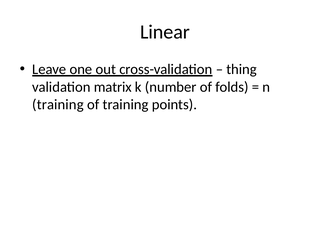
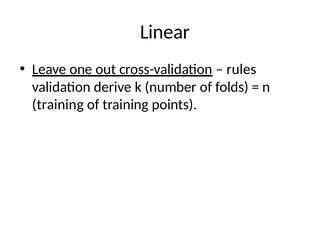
thing: thing -> rules (241, 69)
matrix: matrix -> derive (113, 87)
